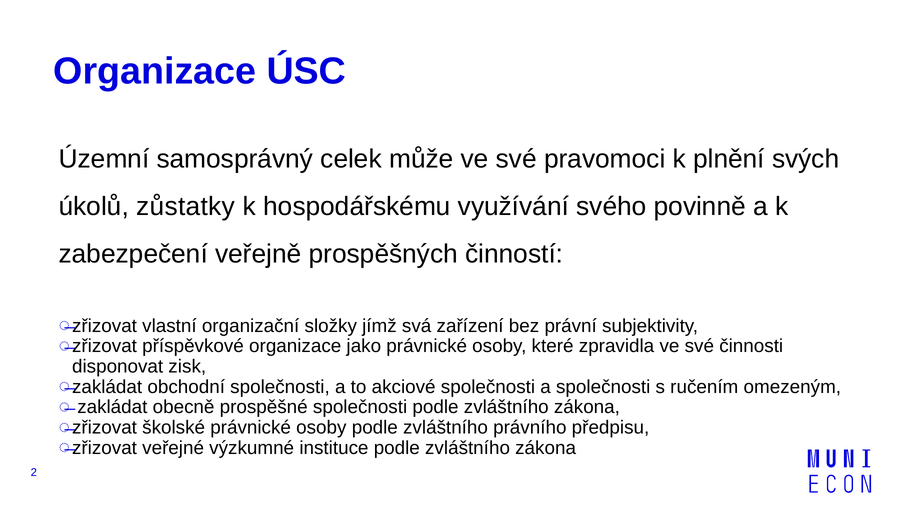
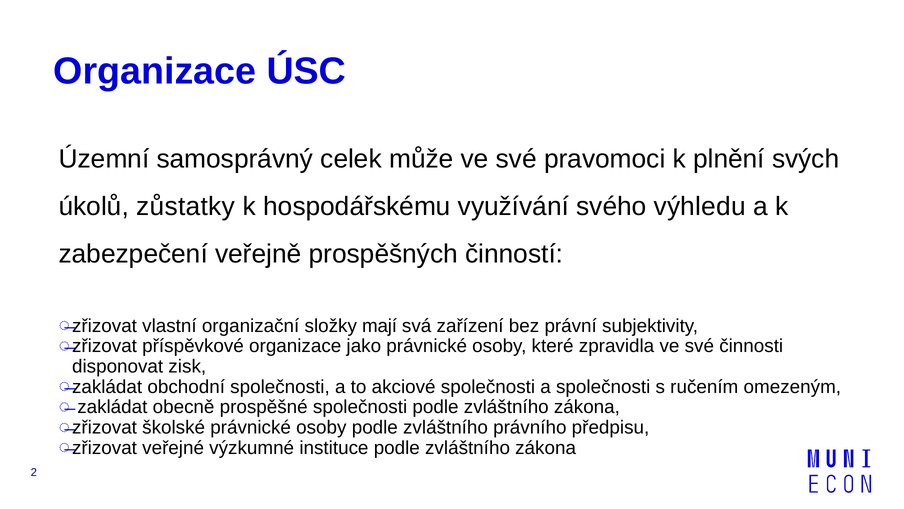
povinně: povinně -> výhledu (700, 206)
jímž: jímž -> mají (380, 325)
